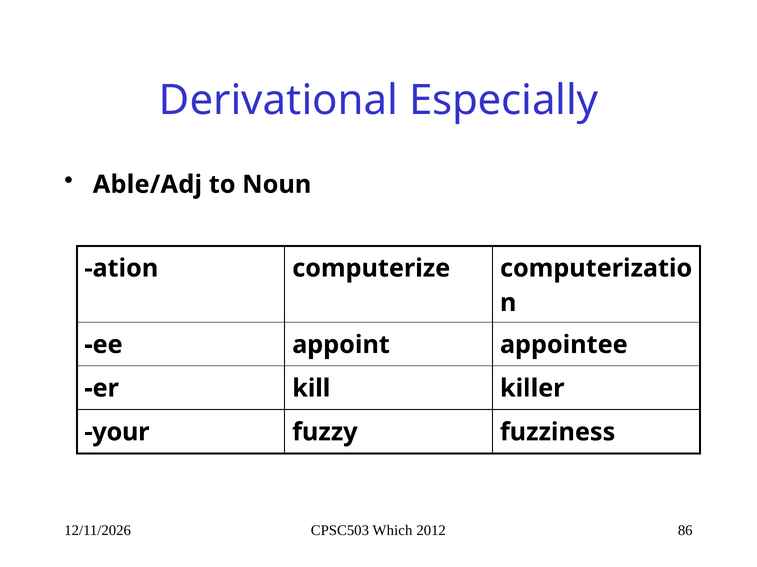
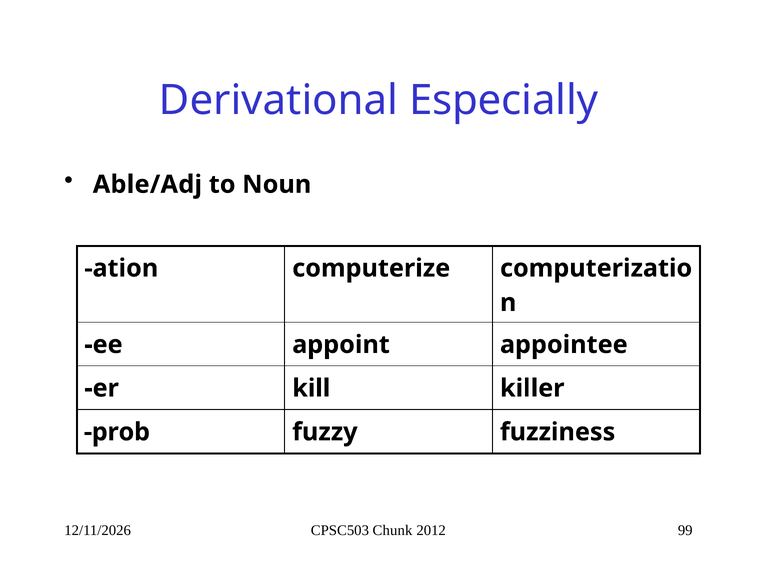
your: your -> prob (117, 433)
Which: Which -> Chunk (392, 531)
86: 86 -> 99 (685, 531)
